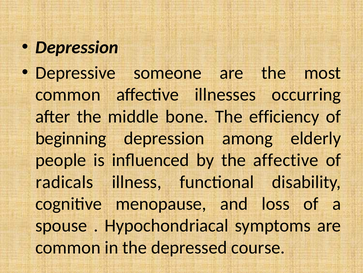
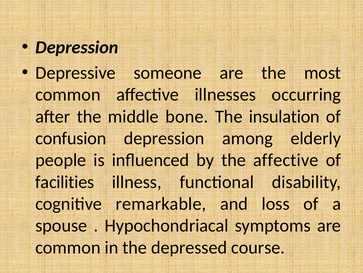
efficiency: efficiency -> insulation (284, 116)
beginning: beginning -> confusion (71, 138)
radicals: radicals -> facilities (65, 182)
menopause: menopause -> remarkable (161, 203)
